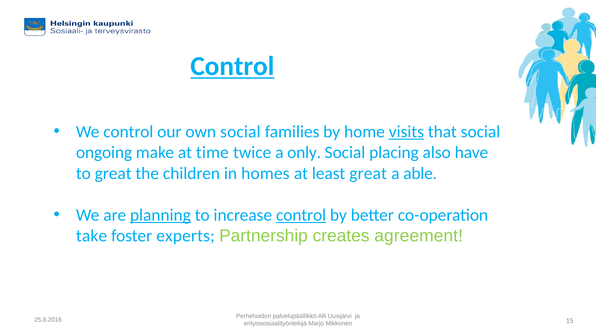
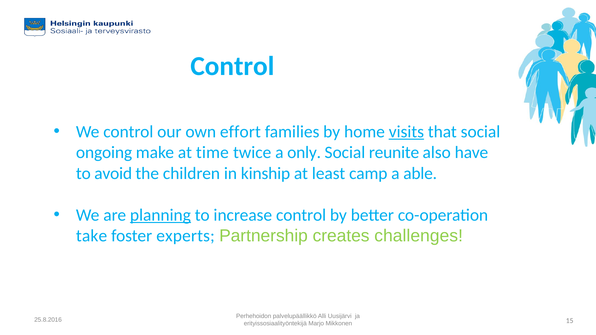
Control underline: present -> none (233, 66)
own social: social -> effort (240, 132)
placing: placing -> reunite (394, 153)
to great: great -> avoid (113, 174)
homes: homes -> kinship (266, 174)
least great: great -> camp (368, 174)
control underline: present -> none (301, 215)
agreement: agreement -> challenges (419, 236)
